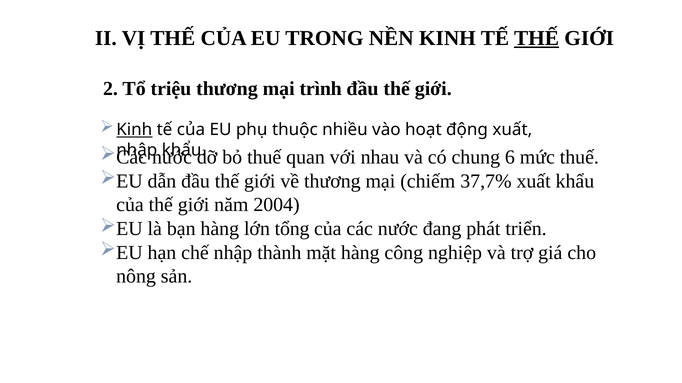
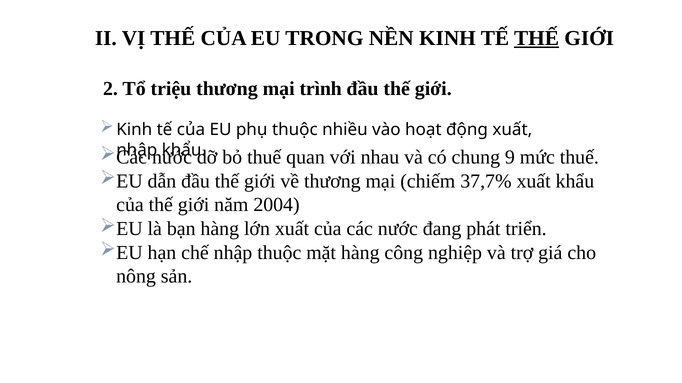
Kinh underline: present -> none (134, 130)
6: 6 -> 9 (510, 157)
lớn tổng: tổng -> xuất (292, 229)
nhập thành: thành -> thuộc (279, 253)
